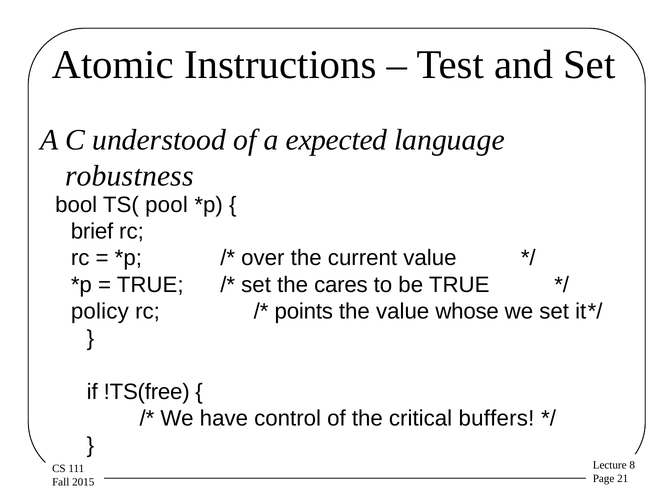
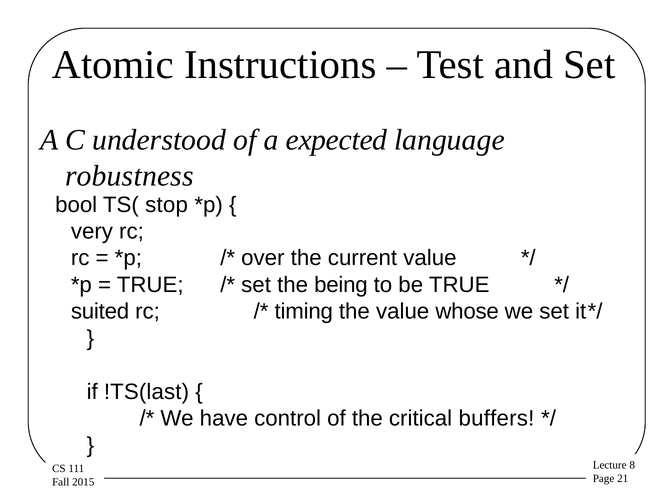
pool: pool -> stop (167, 205)
brief: brief -> very (92, 231)
cares: cares -> being (341, 285)
policy: policy -> suited (100, 312)
points: points -> timing (304, 312)
!TS(free: !TS(free -> !TS(last (147, 392)
